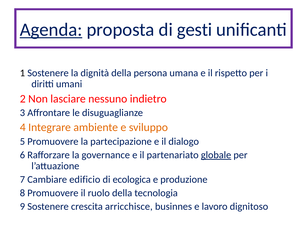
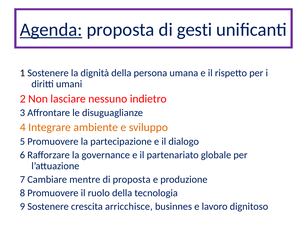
globale underline: present -> none (216, 155)
edificio: edificio -> mentre (85, 180)
di ecologica: ecologica -> proposta (132, 180)
